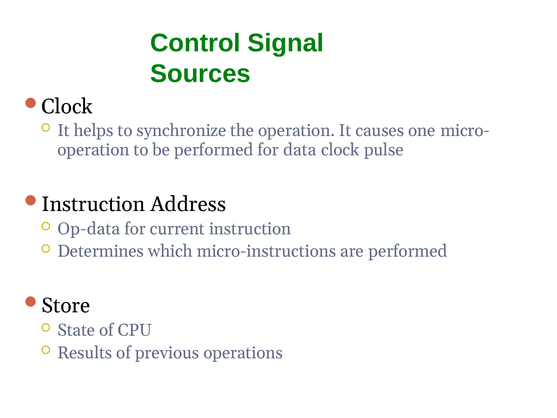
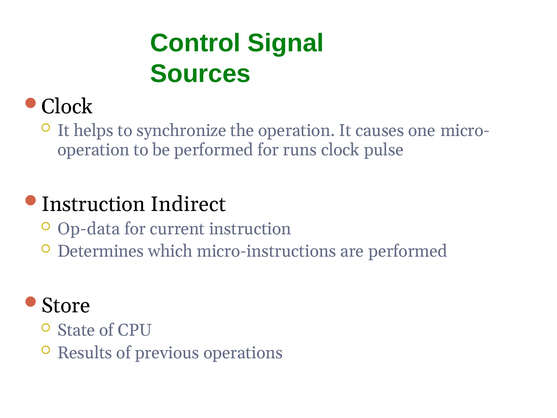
data: data -> runs (300, 150)
Address: Address -> Indirect (188, 204)
